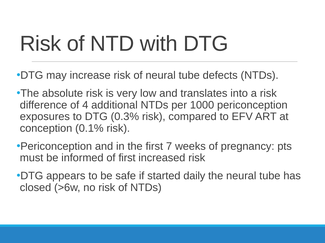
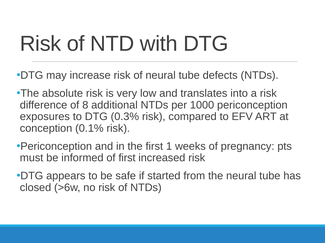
4: 4 -> 8 (85, 105)
7: 7 -> 1 (169, 147)
daily: daily -> from (194, 176)
